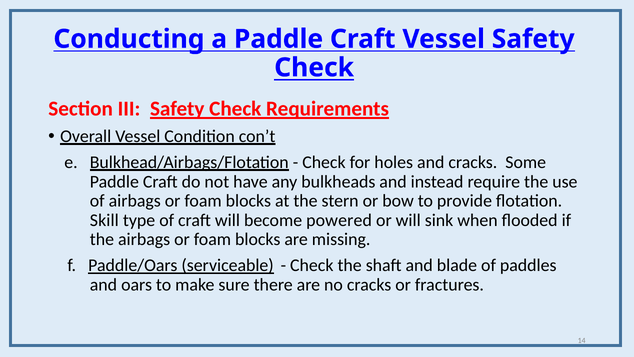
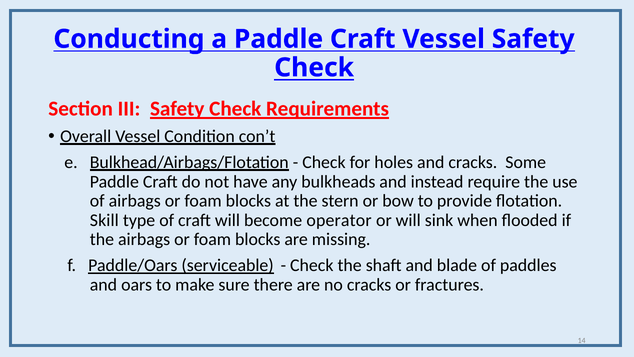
powered: powered -> operator (339, 220)
